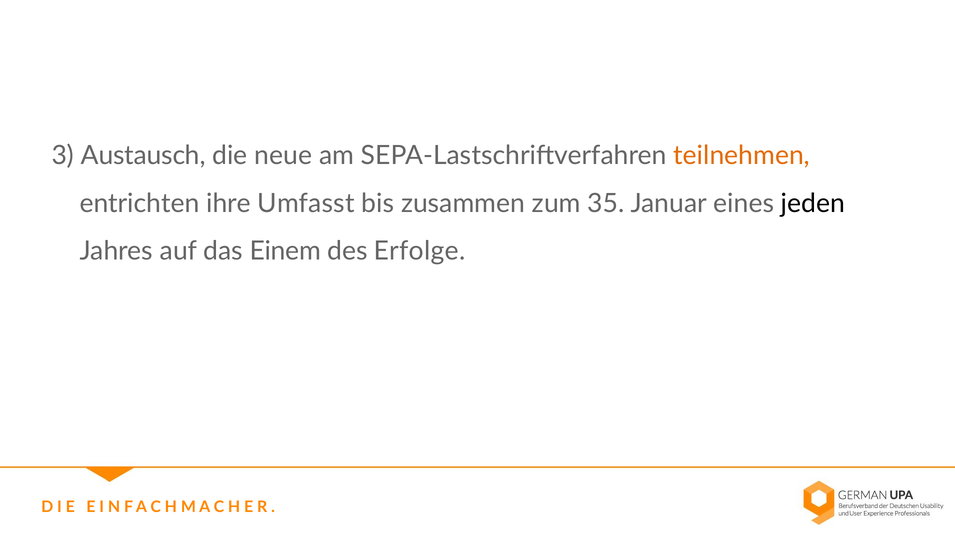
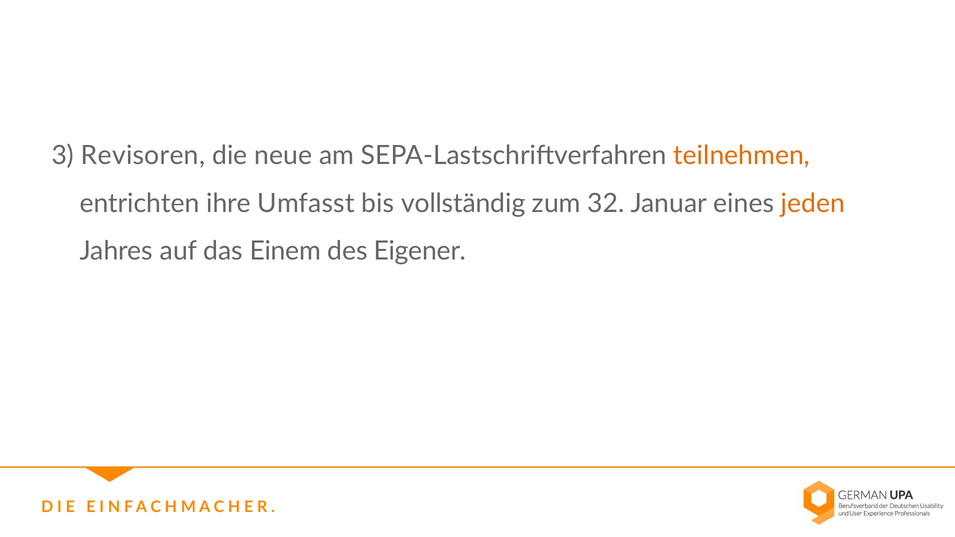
Austausch: Austausch -> Revisoren (143, 156)
zusammen: zusammen -> vollständig (463, 203)
35: 35 -> 32 (606, 203)
jeden colour: black -> orange (813, 203)
Erfolge: Erfolge -> Eigener (420, 251)
